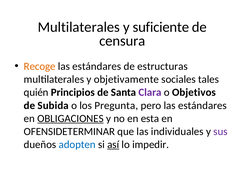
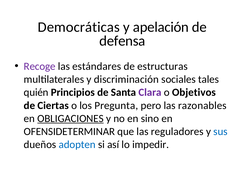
Multilaterales: Multilaterales -> Democráticas (79, 27)
suficiente: suficiente -> apelación (161, 27)
censura: censura -> defensa (122, 41)
Recoge colour: orange -> purple (40, 66)
objetivamente: objetivamente -> discriminación (126, 79)
Subida: Subida -> Ciertas (53, 105)
pero las estándares: estándares -> razonables (202, 105)
esta: esta -> sino (150, 118)
individuales: individuales -> reguladores (177, 131)
sus colour: purple -> blue (220, 131)
así underline: present -> none (113, 144)
